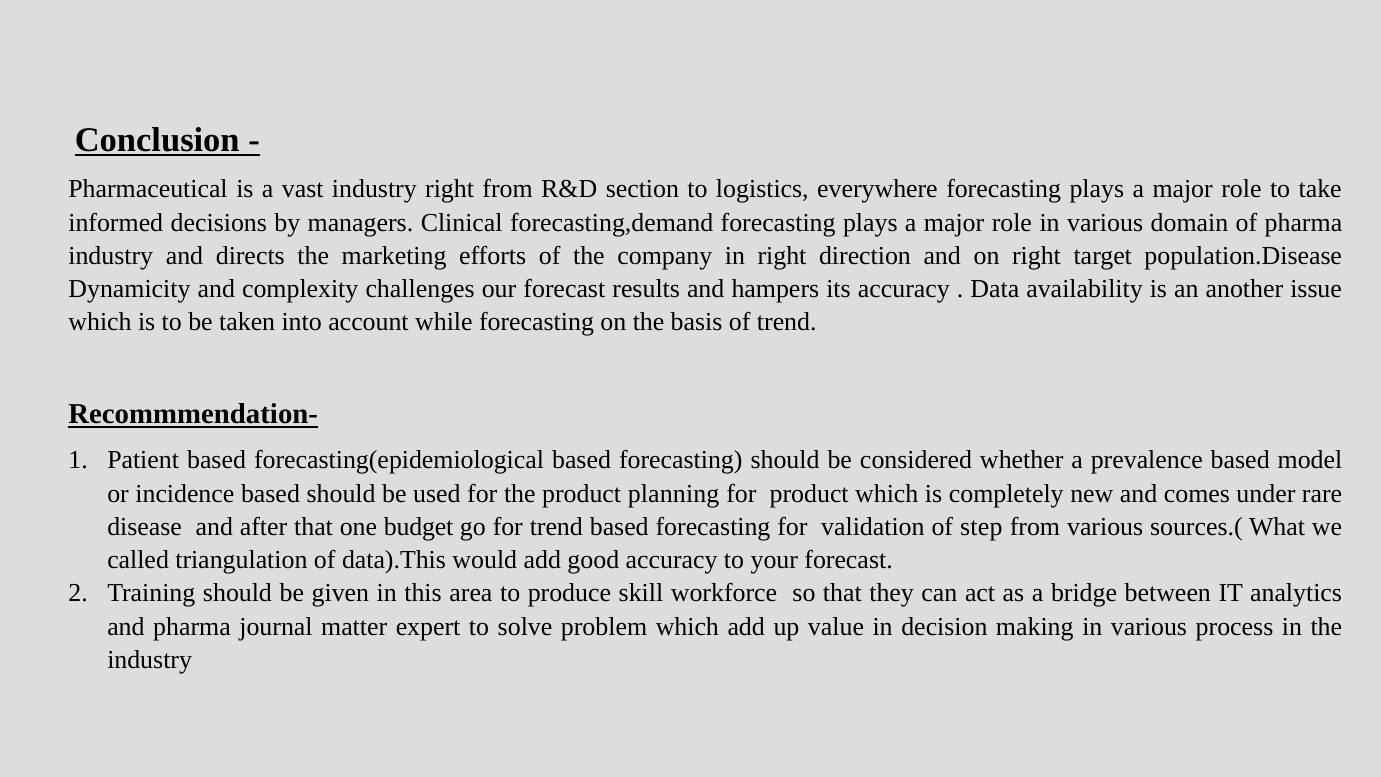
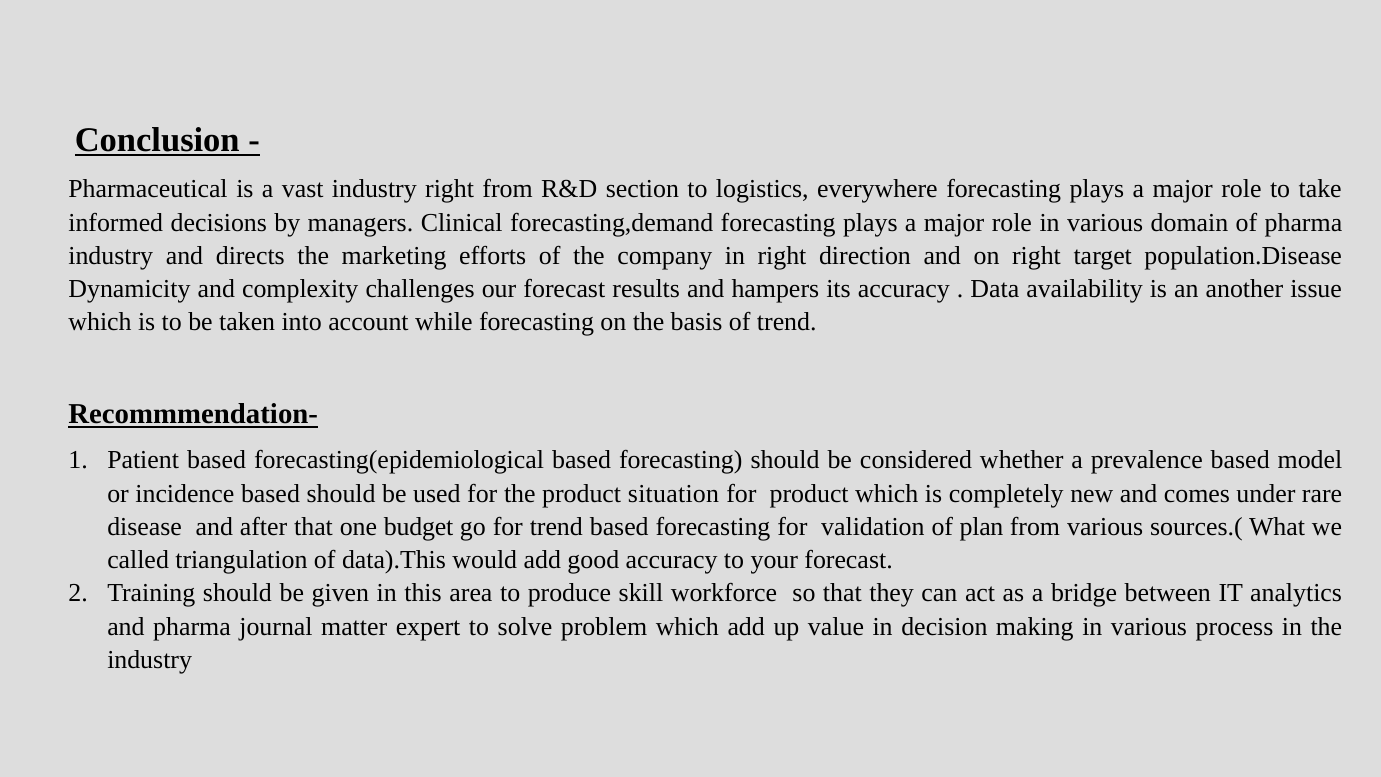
planning: planning -> situation (674, 493)
step: step -> plan (982, 527)
